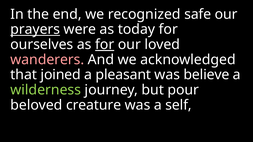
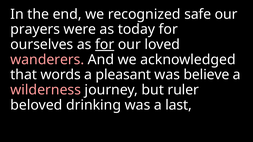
prayers underline: present -> none (35, 29)
joined: joined -> words (61, 75)
wilderness colour: light green -> pink (46, 90)
pour: pour -> ruler (183, 90)
creature: creature -> drinking (94, 105)
self: self -> last (179, 105)
